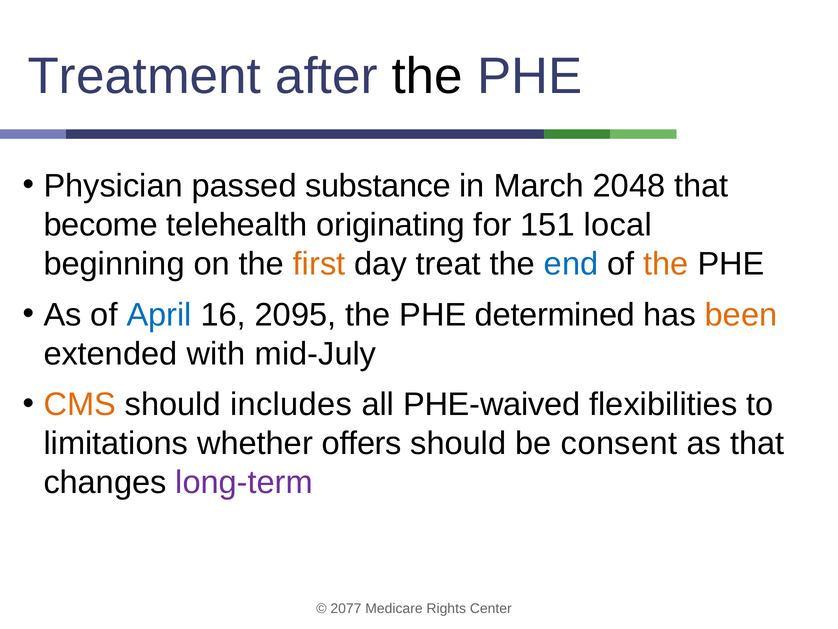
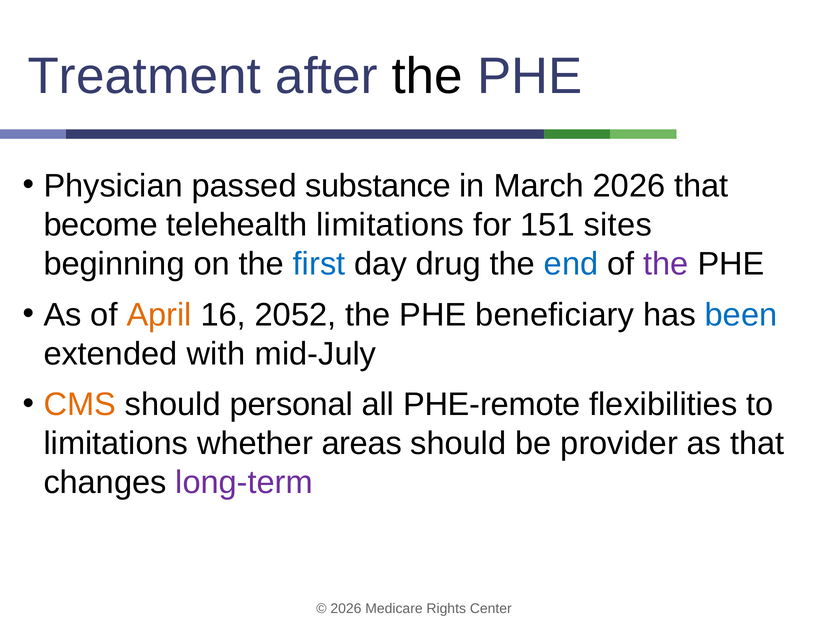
March 2048: 2048 -> 2026 (629, 186)
telehealth originating: originating -> limitations (390, 225)
local: local -> sites (618, 225)
first colour: orange -> blue (319, 264)
treat: treat -> drug (448, 264)
the colour: orange -> purple (666, 264)
April colour: blue -> orange (159, 315)
2095: 2095 -> 2052 (296, 315)
determined: determined -> beneficiary (555, 315)
been colour: orange -> blue (741, 315)
includes: includes -> personal (291, 404)
PHE-waived: PHE-waived -> PHE-remote (492, 404)
offers: offers -> areas (362, 443)
consent: consent -> provider (619, 443)
2077: 2077 -> 2026 (346, 608)
